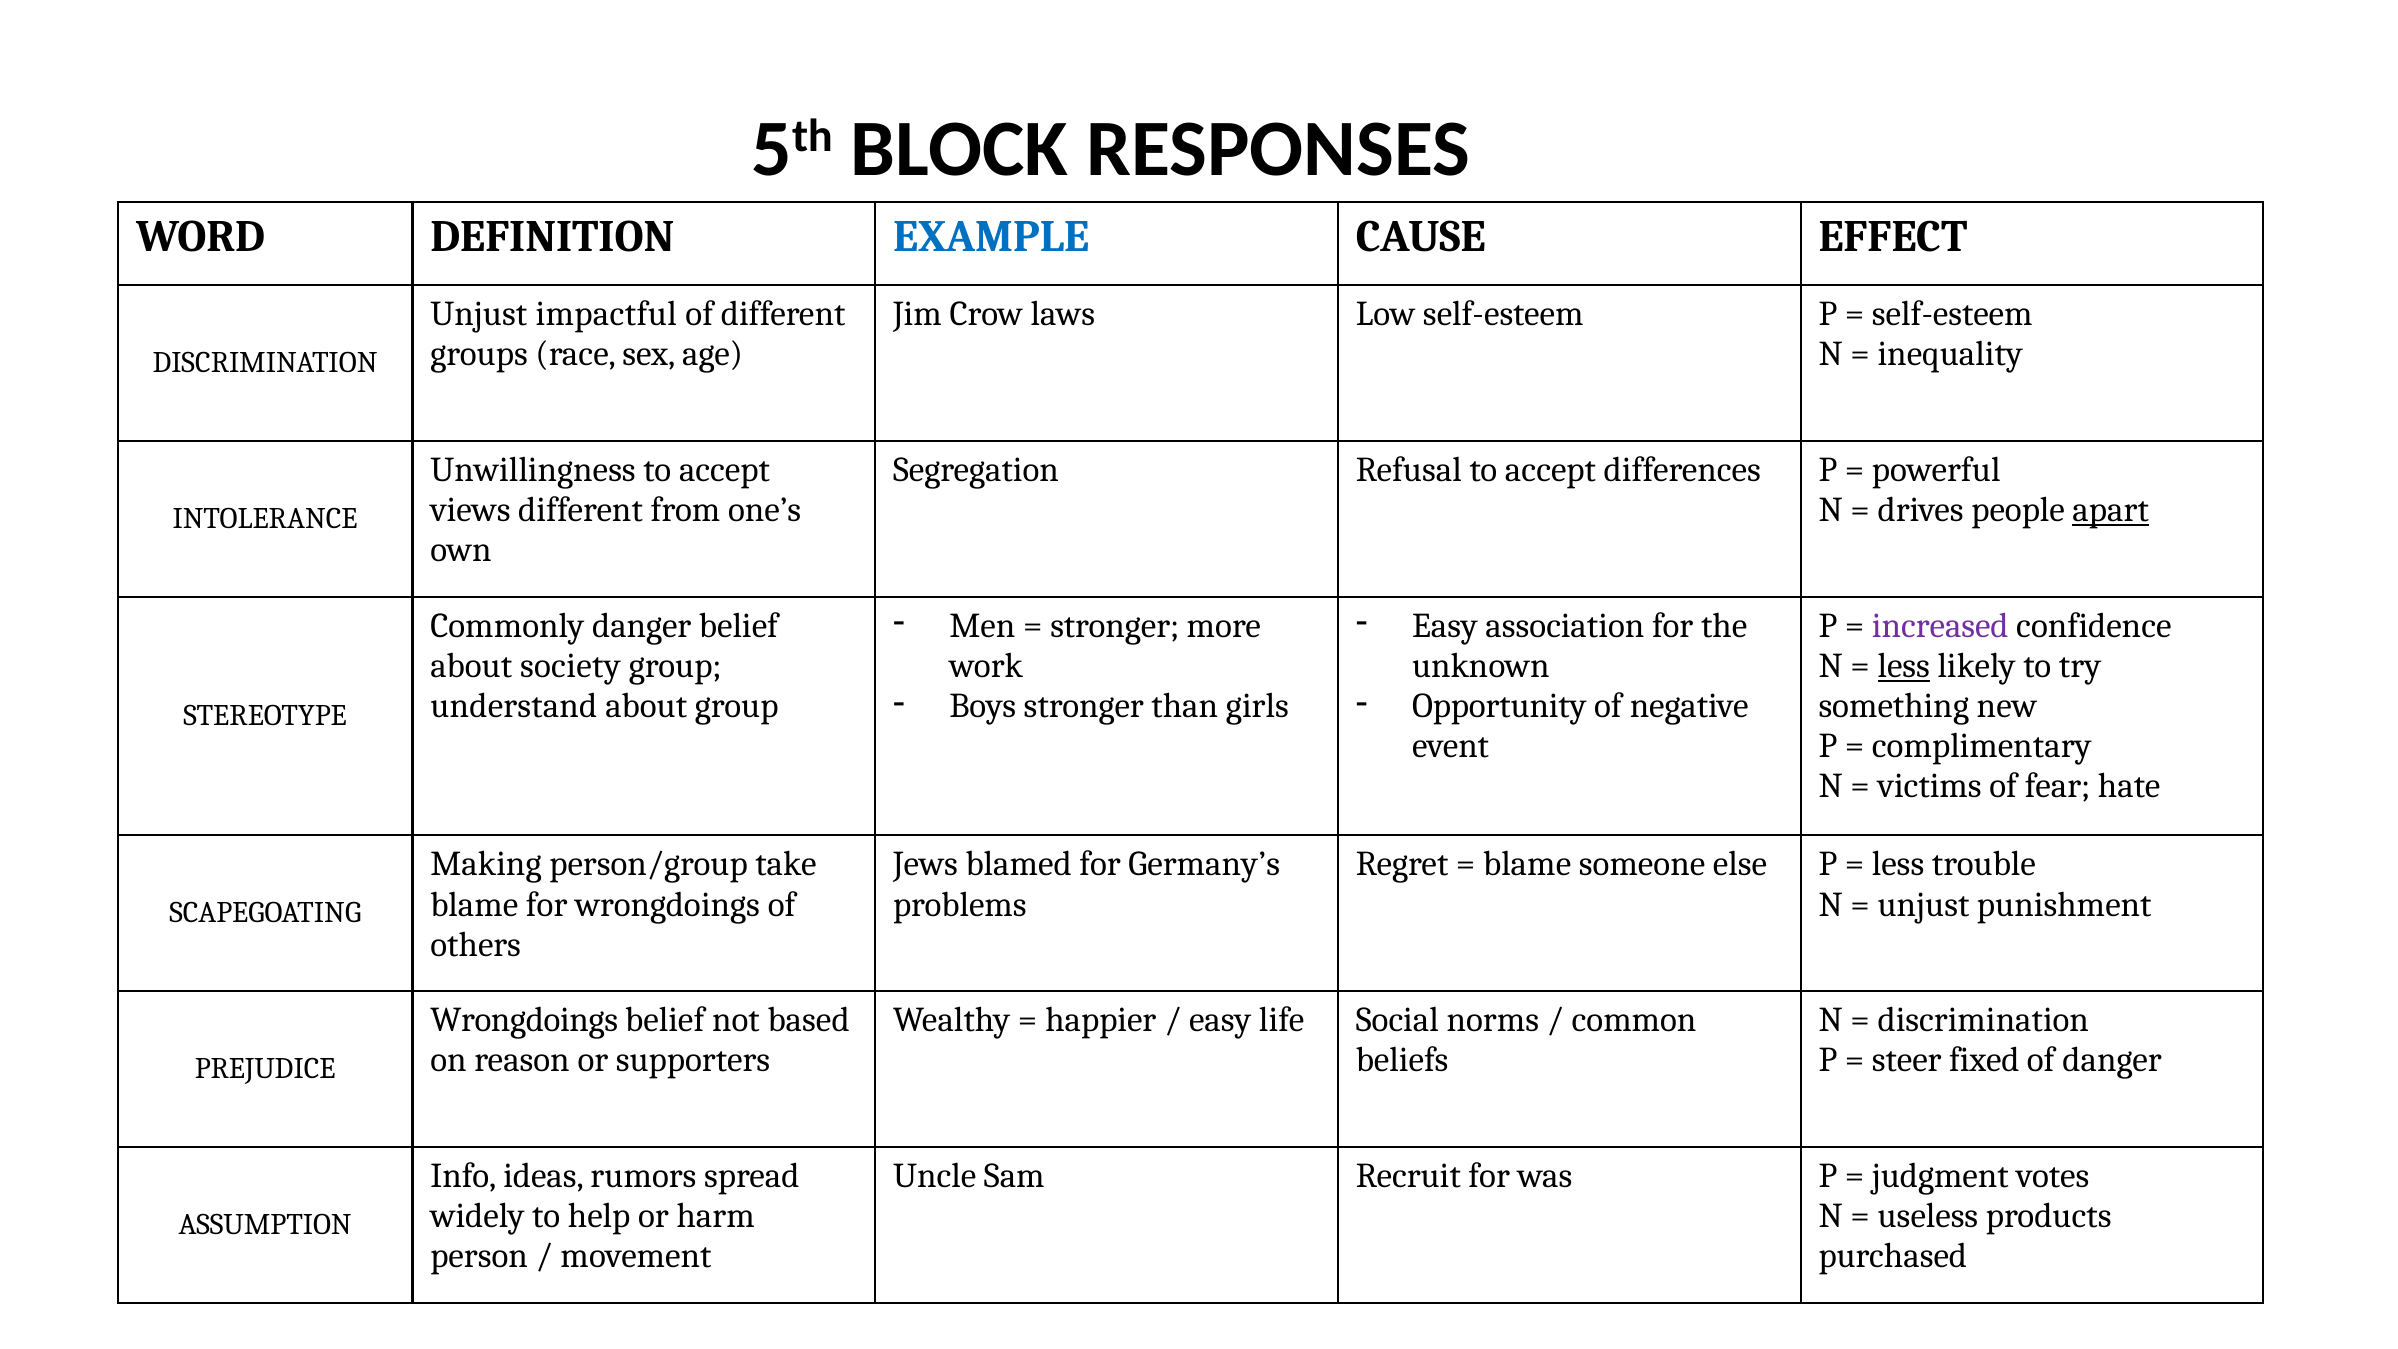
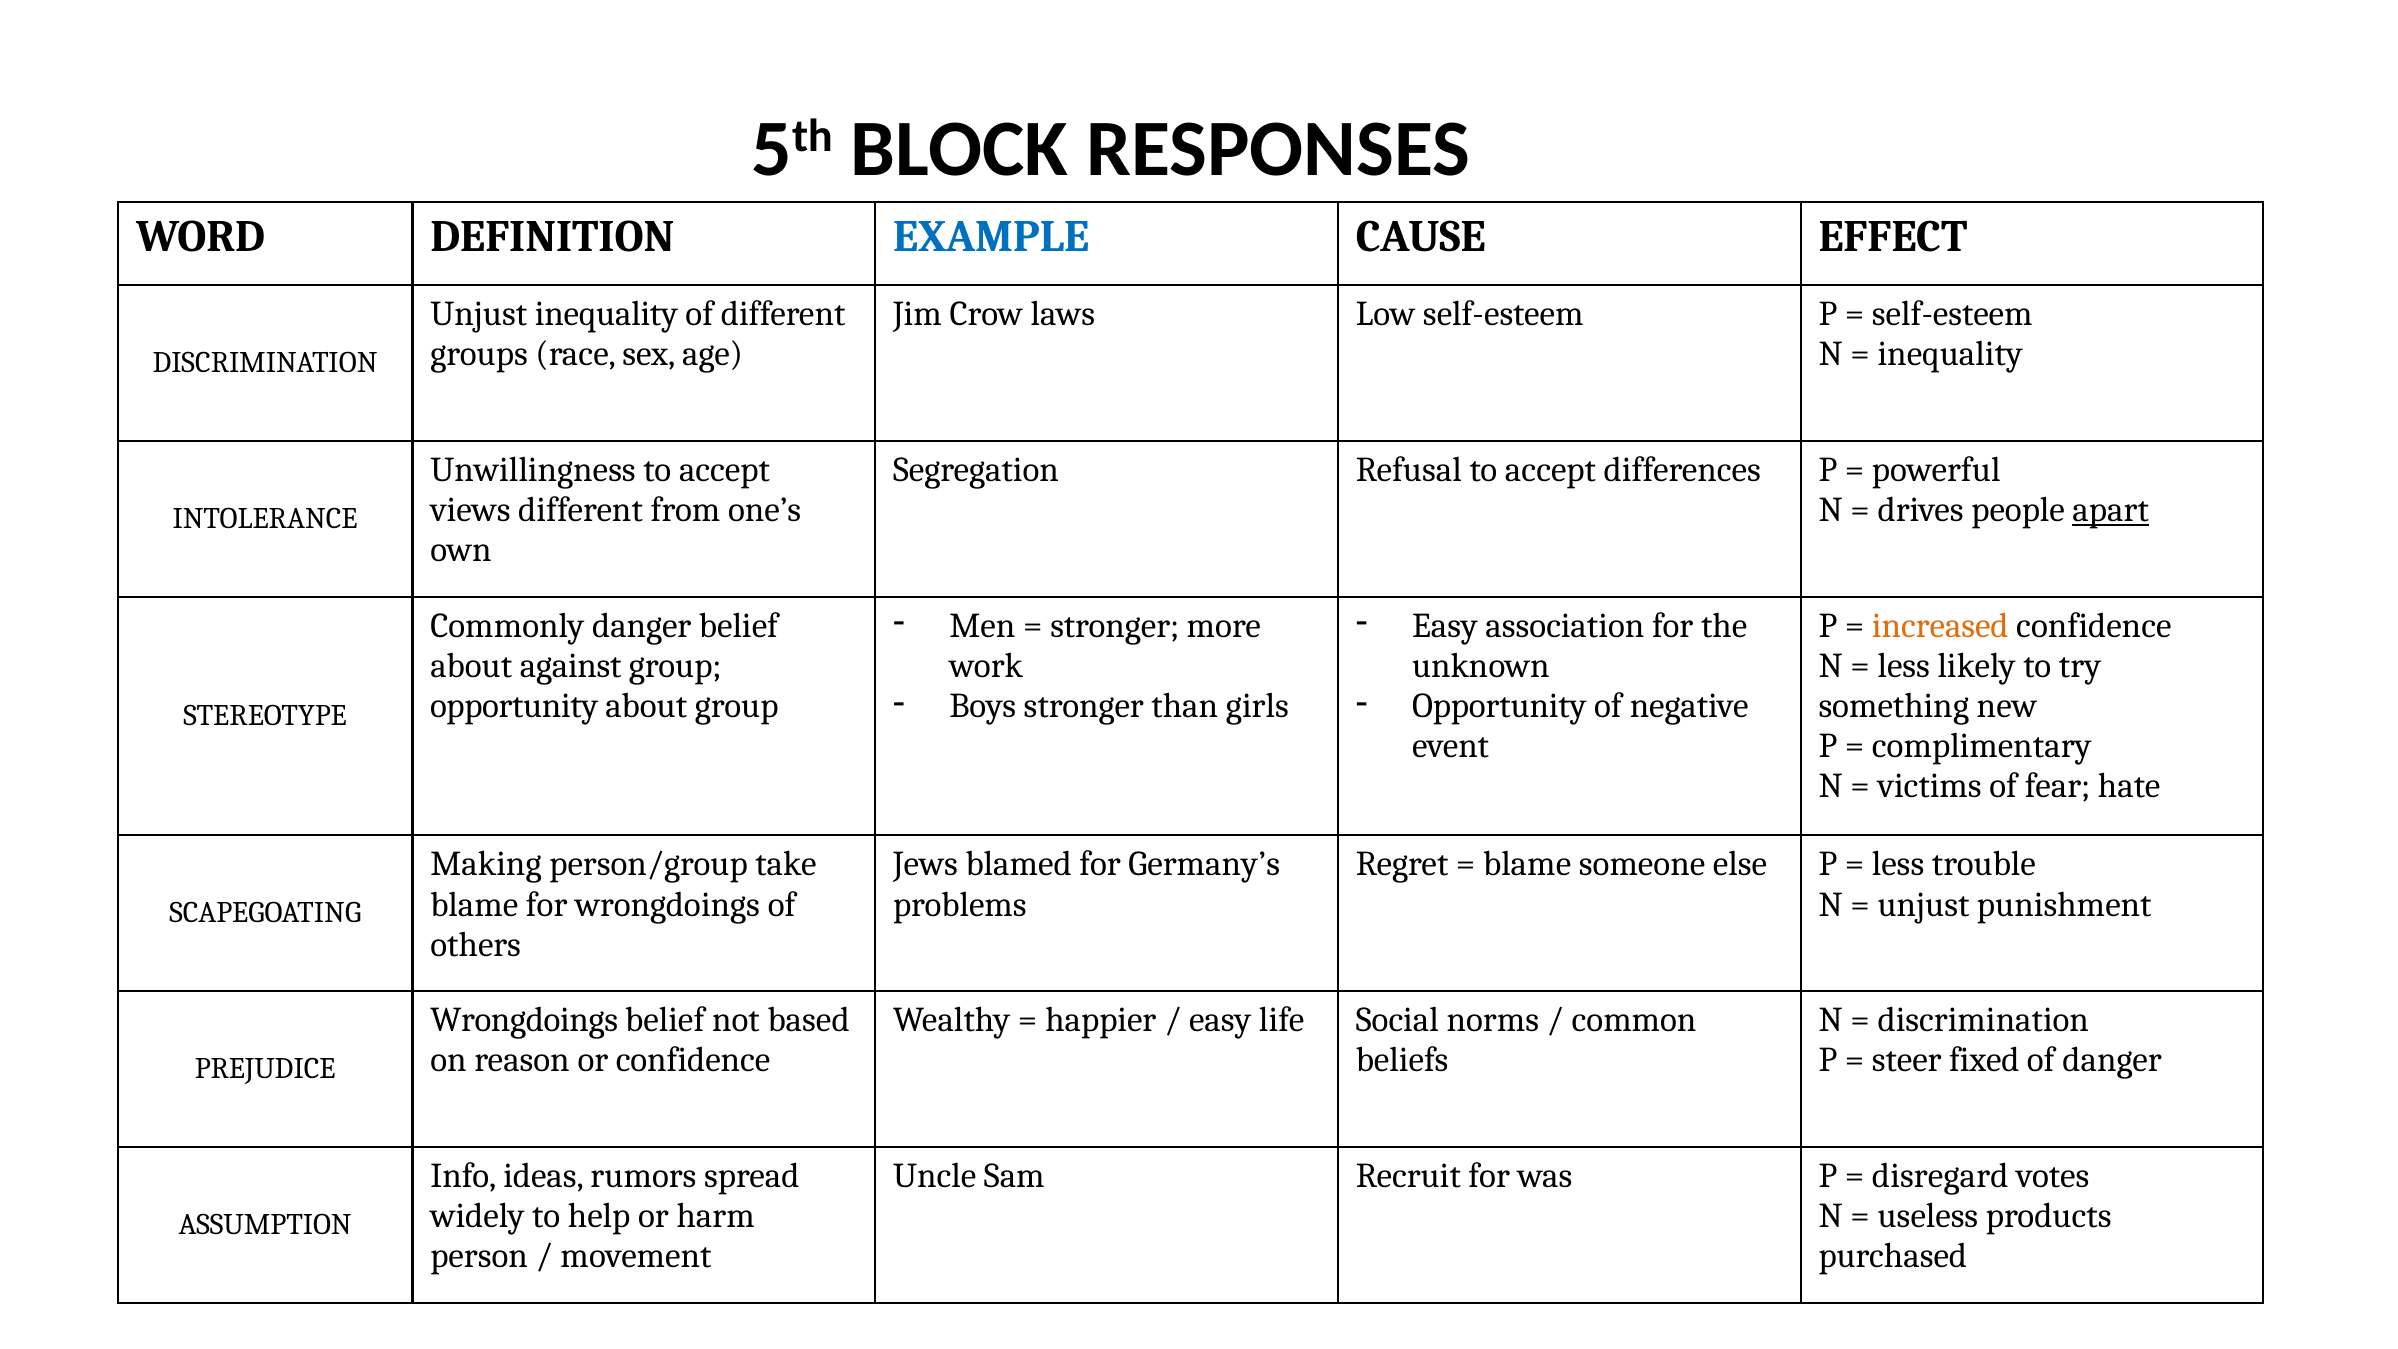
Unjust impactful: impactful -> inequality (606, 314)
increased colour: purple -> orange (1940, 626)
society: society -> against (571, 666)
less underline: present -> none (1904, 666)
understand: understand -> opportunity (514, 706)
or supporters: supporters -> confidence (693, 1060)
judgment: judgment -> disregard (1940, 1176)
